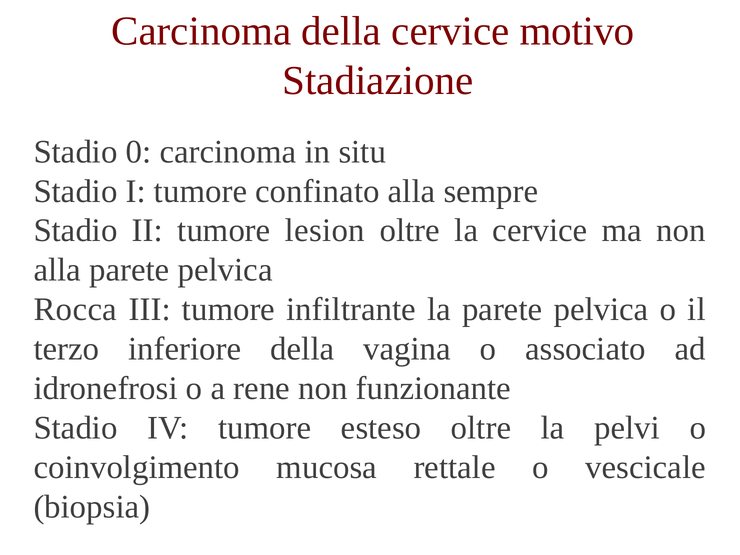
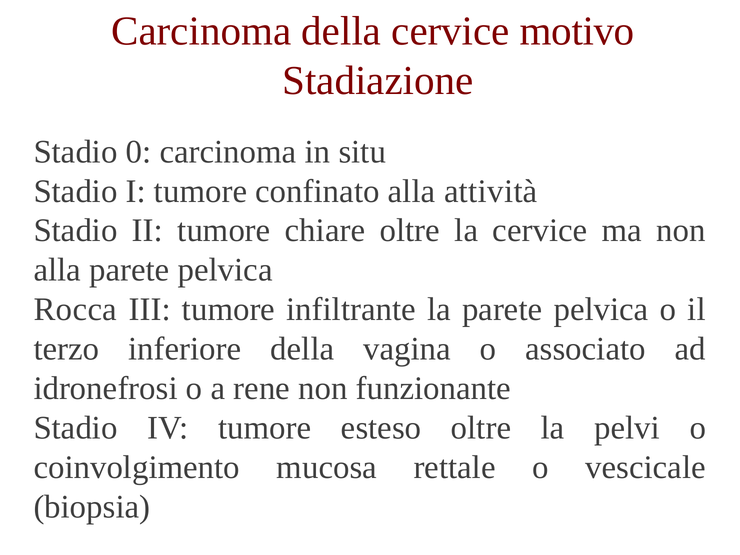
sempre: sempre -> attività (491, 191)
lesion: lesion -> chiare (325, 231)
